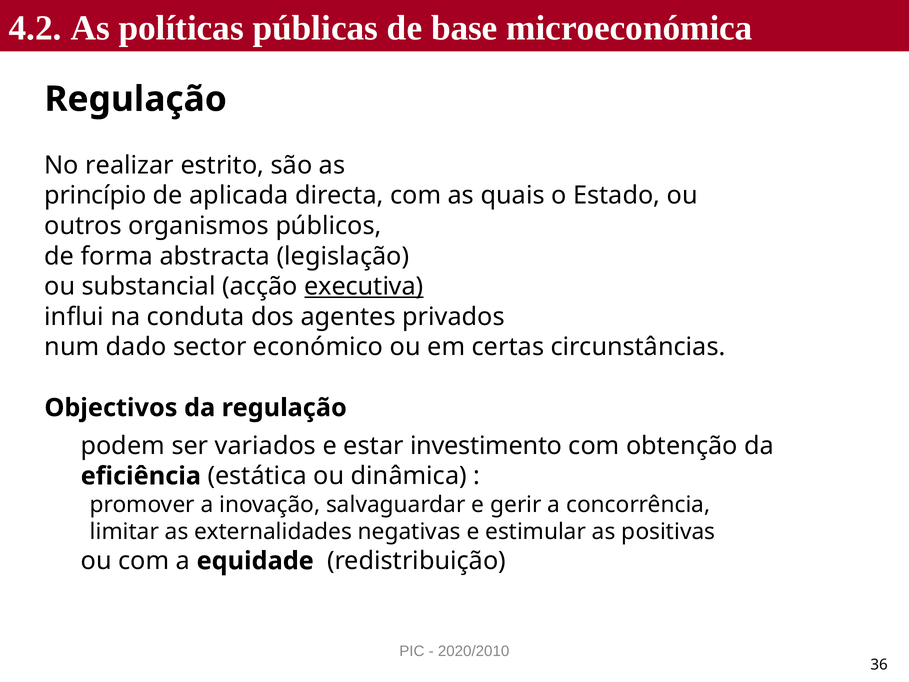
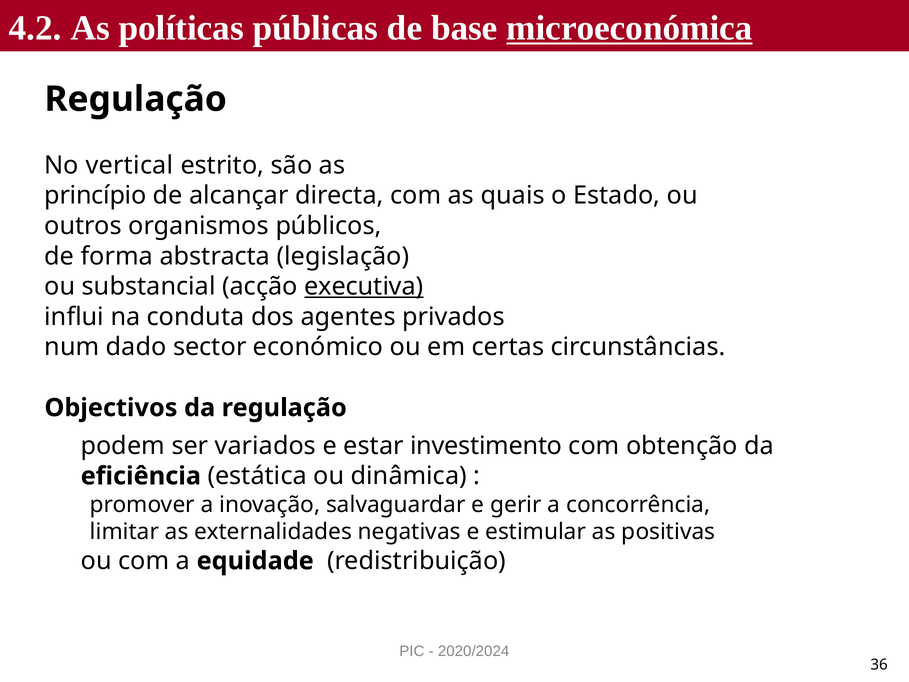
microeconómica underline: none -> present (630, 28)
realizar: realizar -> vertical (130, 165)
aplicada: aplicada -> alcançar (239, 195)
2020/2010: 2020/2010 -> 2020/2024 (474, 651)
